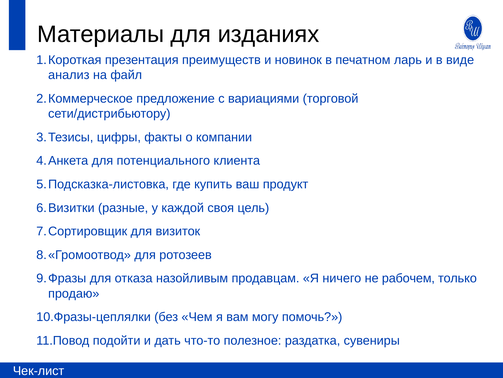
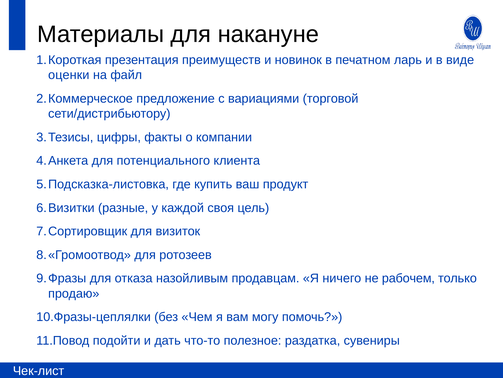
изданиях: изданиях -> накануне (268, 34)
анализ: анализ -> оценки (69, 75)
